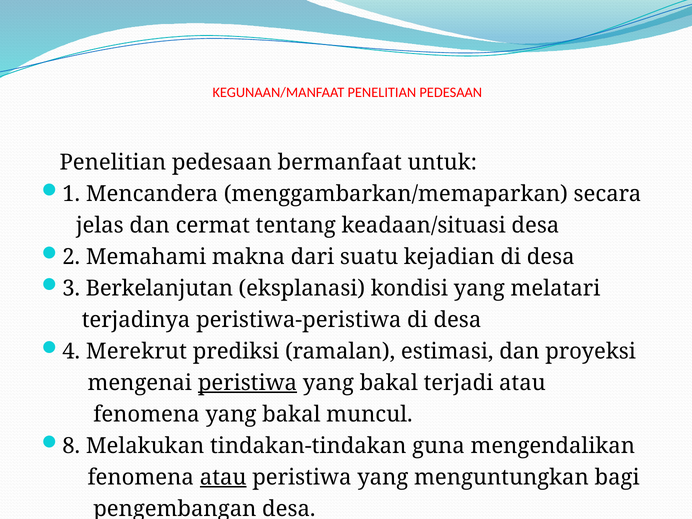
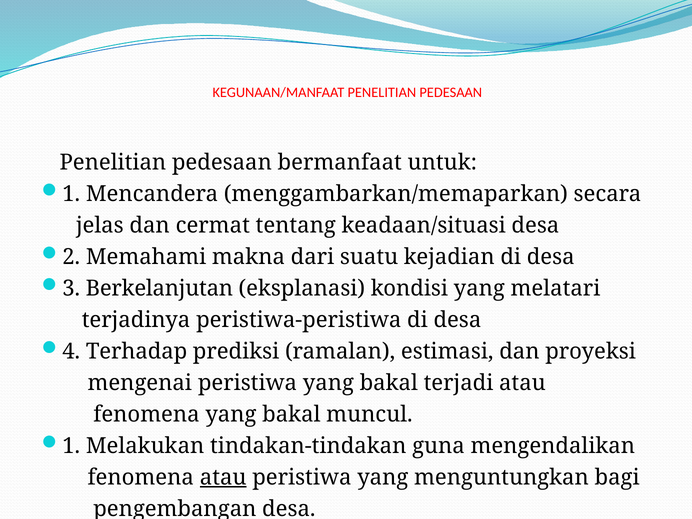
Merekrut: Merekrut -> Terhadap (137, 351)
peristiwa underline: present -> none (247, 383)
8: 8 -> 1 (71, 446)
